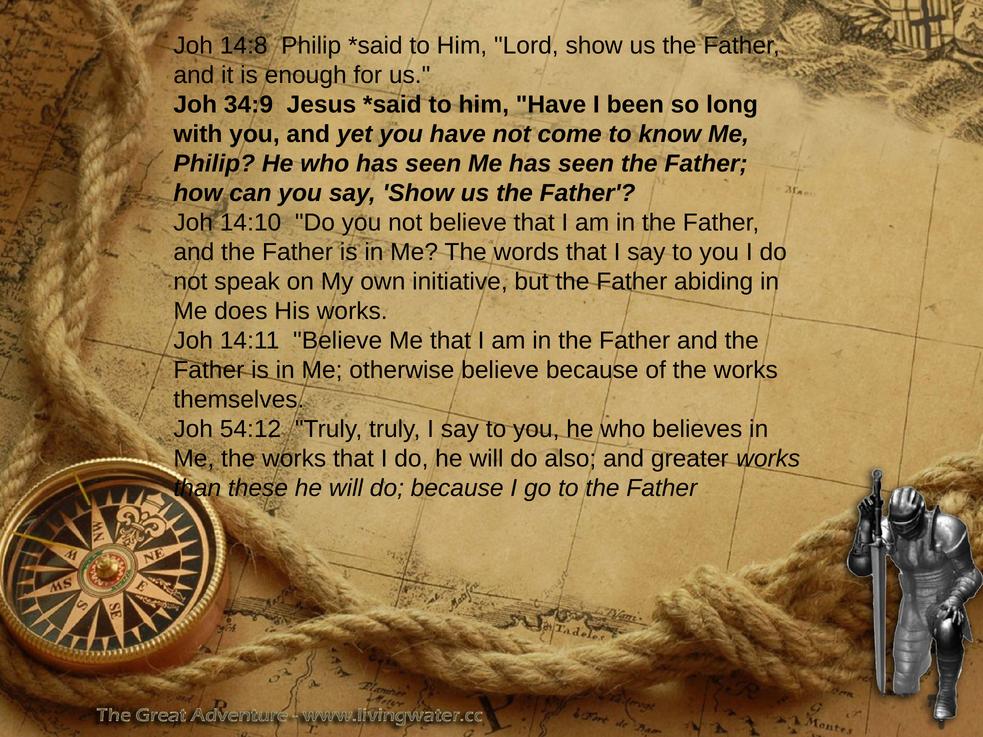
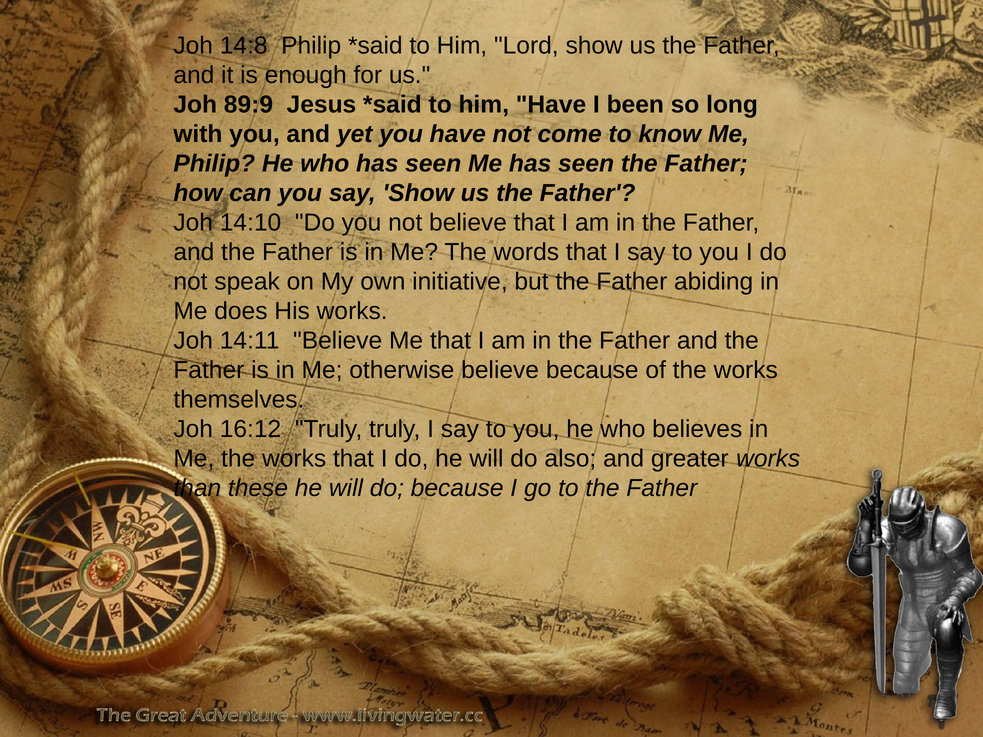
34:9: 34:9 -> 89:9 (248, 105)
54:12: 54:12 -> 16:12 (251, 429)
